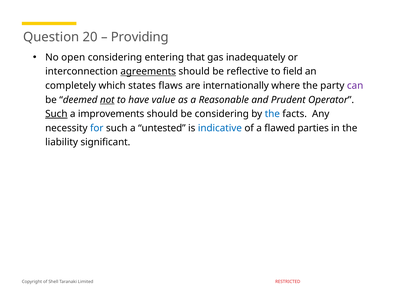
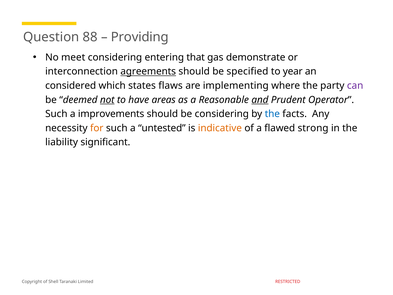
20: 20 -> 88 (90, 37)
open: open -> meet (73, 57)
inadequately: inadequately -> demonstrate (256, 57)
reflective: reflective -> specified (247, 71)
field: field -> year (293, 71)
completely: completely -> considered (71, 86)
internationally: internationally -> implementing (236, 86)
value: value -> areas (164, 100)
and underline: none -> present (260, 100)
Such underline: present -> none (56, 114)
for colour: blue -> orange (97, 128)
indicative colour: blue -> orange (220, 128)
parties: parties -> strong (313, 128)
